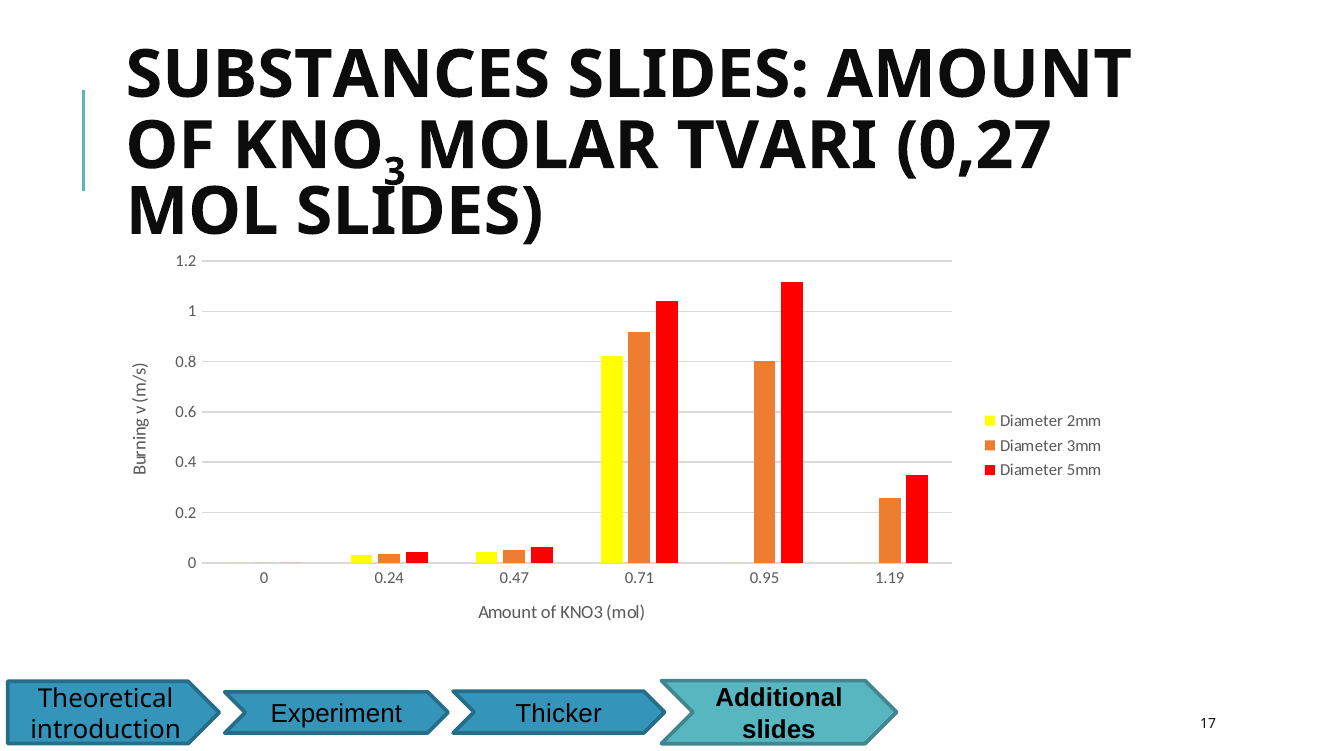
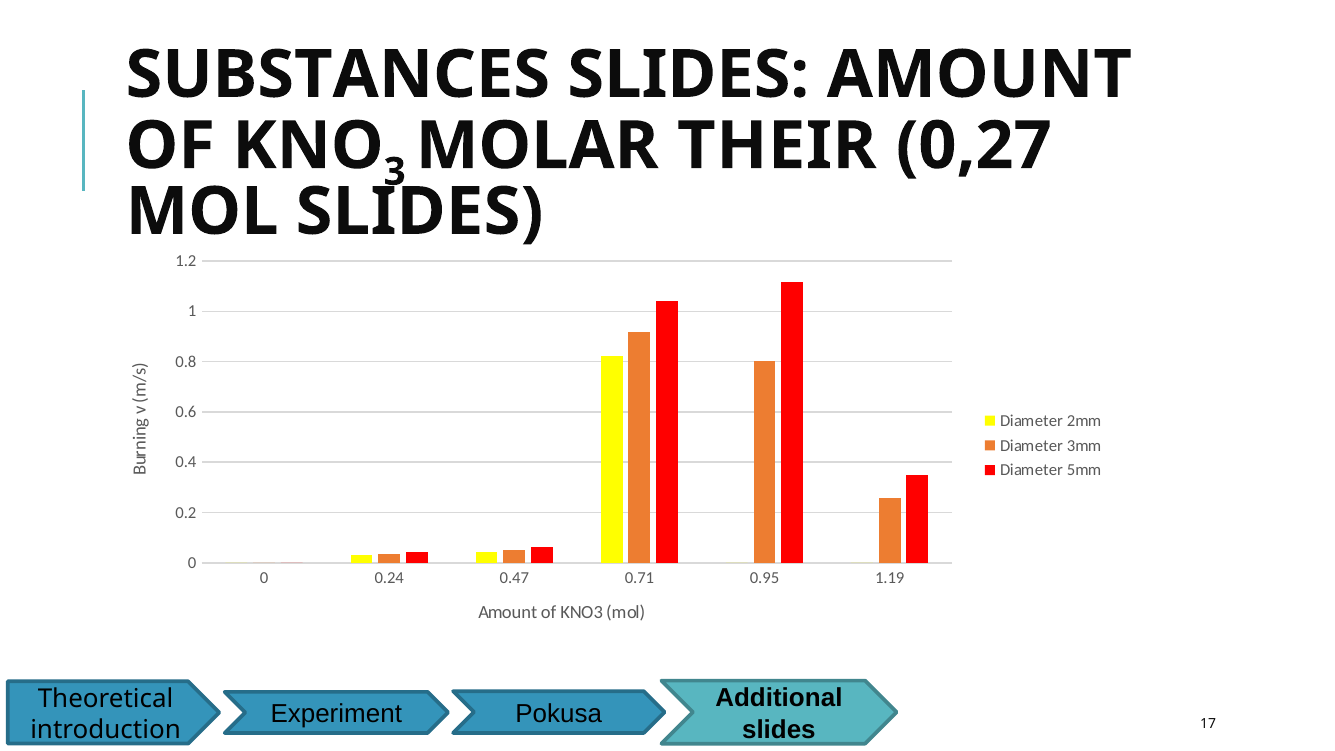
TVARI: TVARI -> THEIR (777, 146)
Thicker: Thicker -> Pokusa (559, 714)
